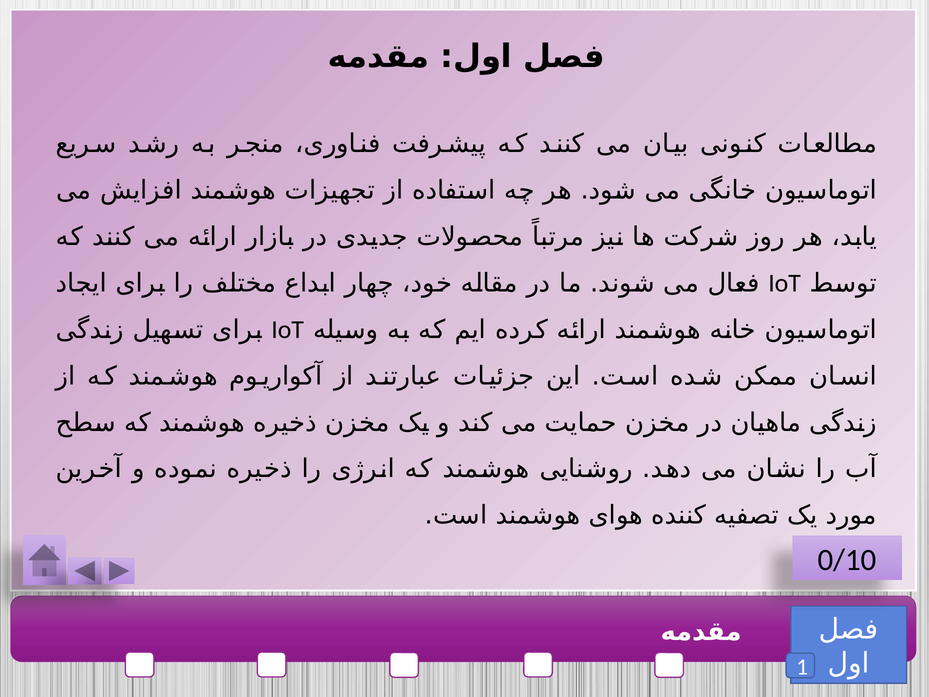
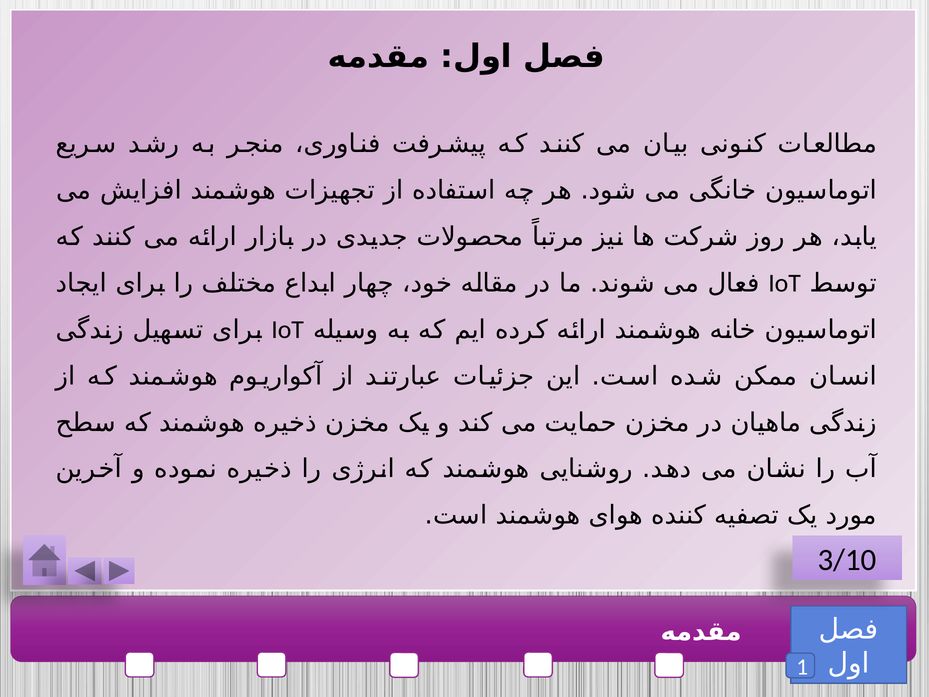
0/10: 0/10 -> 3/10 (847, 560)
